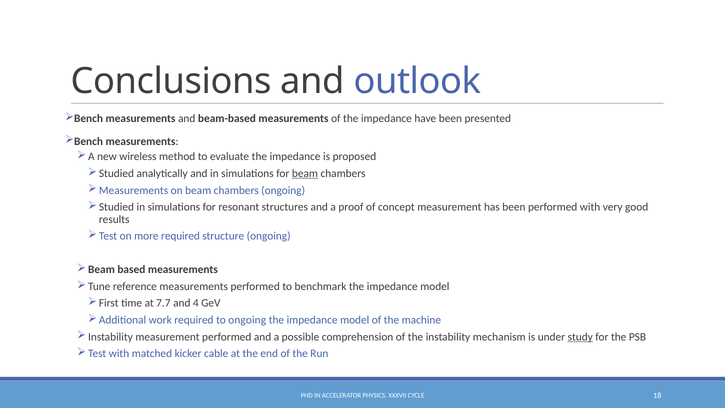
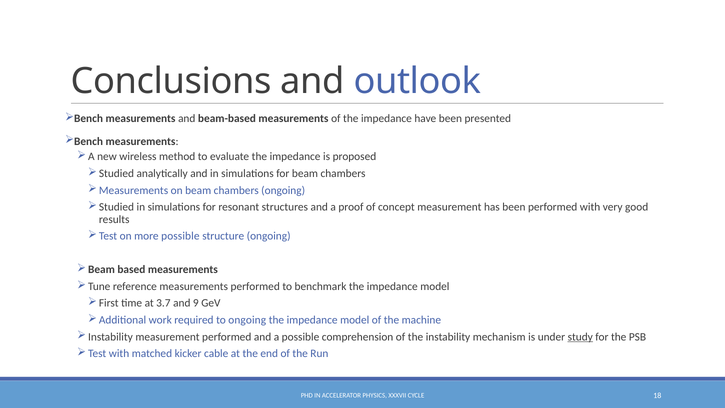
beam underline: present -> none (305, 173)
more required: required -> possible (180, 236)
7.7: 7.7 -> 3.7 (163, 303)
4: 4 -> 9 (196, 303)
